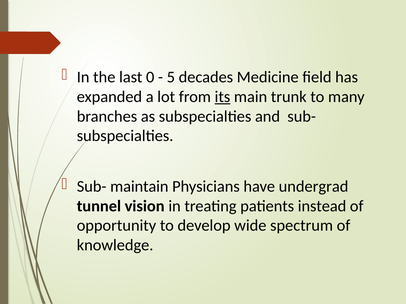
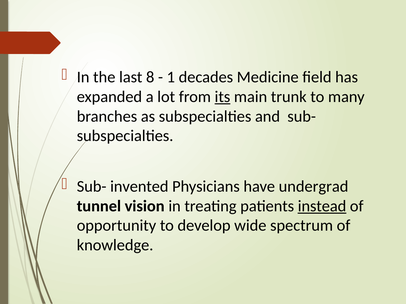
0: 0 -> 8 (150, 77)
5: 5 -> 1 (171, 77)
maintain: maintain -> invented (139, 187)
instead underline: none -> present (322, 206)
